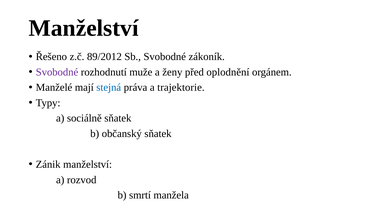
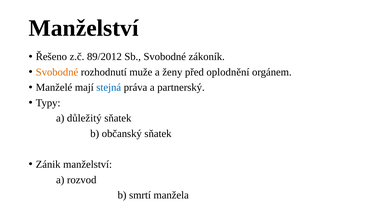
Svobodné colour: purple -> orange (57, 72)
trajektorie: trajektorie -> partnerský (181, 87)
sociálně: sociálně -> důležitý (84, 118)
